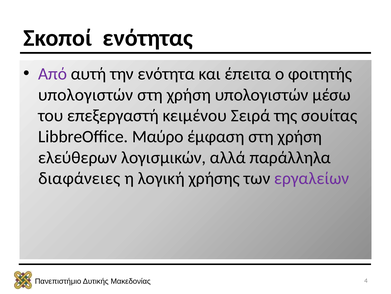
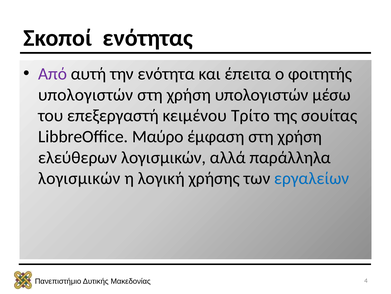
Σειρά: Σειρά -> Τρίτο (250, 115)
διαφάνειες: διαφάνειες -> λογισμικών (79, 178)
εργαλείων colour: purple -> blue (312, 178)
